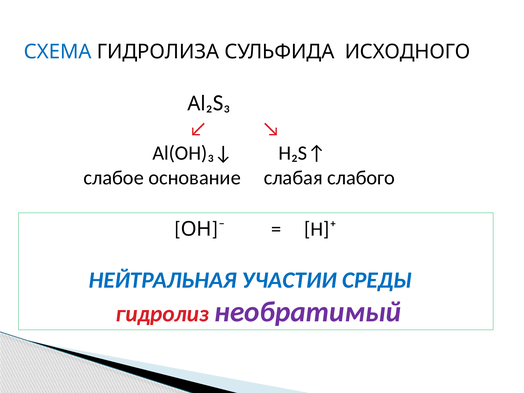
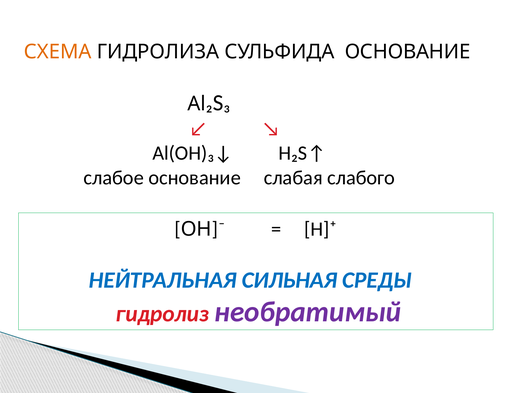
СХЕМА colour: blue -> orange (58, 52)
СУЛЬФИДА ИСХОДНОГО: ИСХОДНОГО -> ОСНОВАНИЕ (408, 52)
УЧАСТИИ: УЧАСТИИ -> СИЛЬНАЯ (289, 280)
